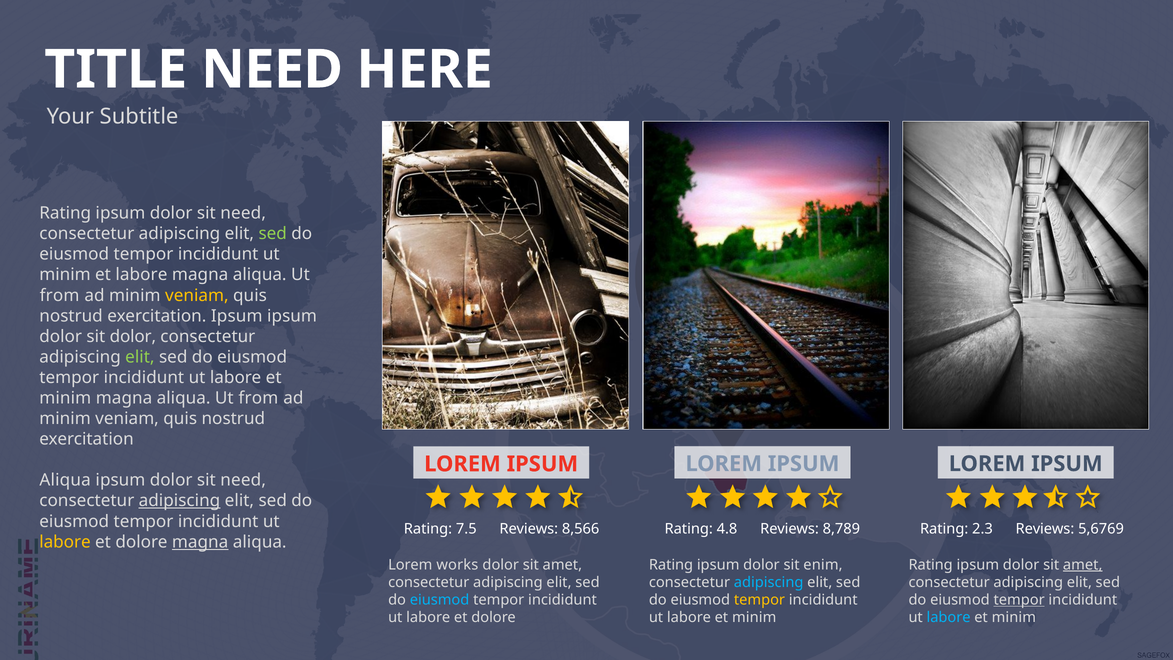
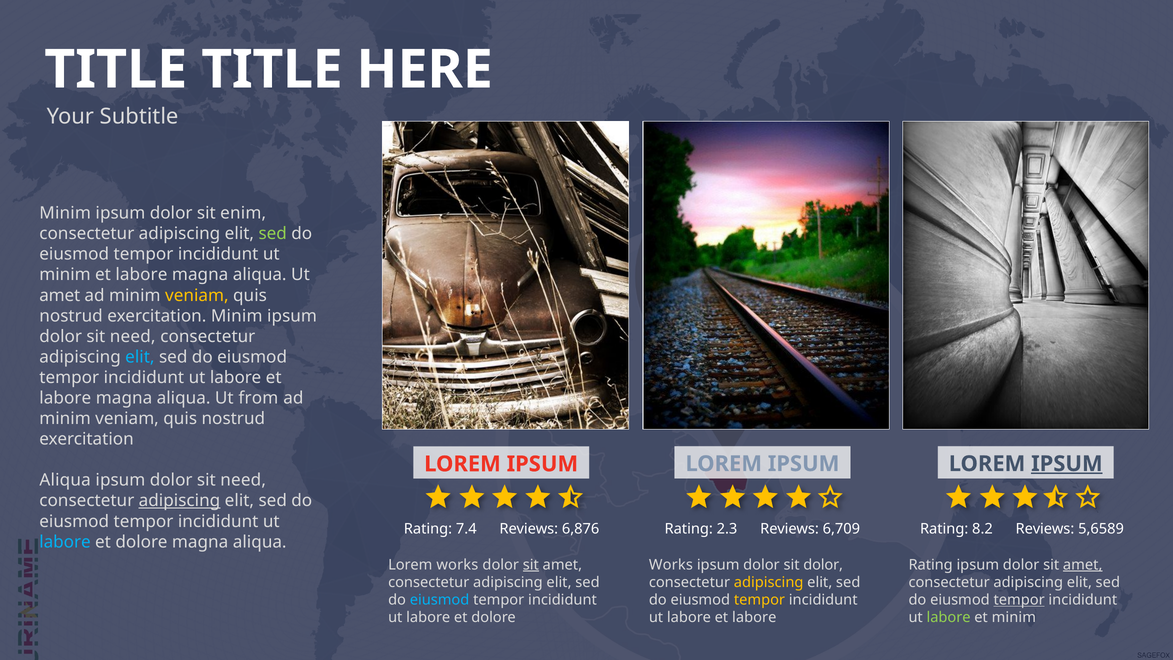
TITLE NEED: NEED -> TITLE (272, 70)
Rating: Rating -> Minim (65, 213)
need: need -> enim (243, 213)
from: from -> amet (60, 295)
exercitation Ipsum: Ipsum -> Minim (237, 316)
dolor: dolor -> need (133, 336)
elit colour: light green -> light blue (140, 357)
minim: minim -> labore (65, 398)
IPSUM underline: none -> present (1067, 464)
7.5: 7.5 -> 7.4 (466, 529)
8,566: 8,566 -> 6,876 (581, 529)
4.8: 4.8 -> 2.3 (727, 529)
8,789: 8,789 -> 6,709 (841, 529)
2.3: 2.3 -> 8.2 (982, 529)
5,6769: 5,6769 -> 5,6589 (1101, 529)
labore colour: yellow -> light blue (65, 542)
magna underline: present -> none (200, 542)
sit underline: none -> present (531, 565)
Rating: Rating -> Works (671, 565)
sit enim: enim -> dolor (823, 565)
adipiscing colour: light blue -> yellow (769, 582)
minim: minim -> labore (754, 617)
labore colour: light blue -> light green (949, 617)
